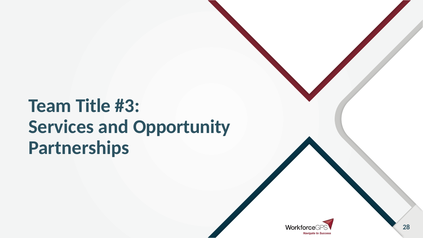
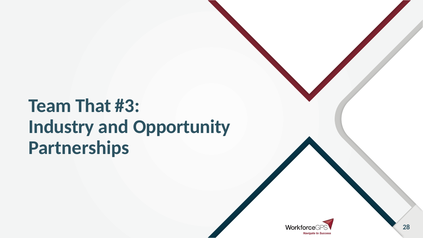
Title: Title -> That (93, 106)
Services: Services -> Industry (61, 127)
